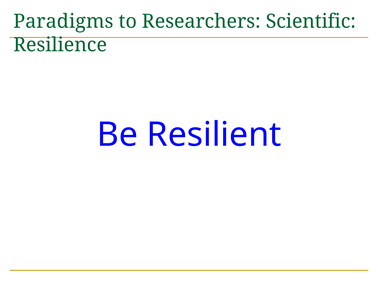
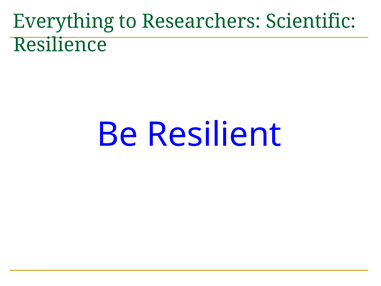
Paradigms: Paradigms -> Everything (64, 21)
